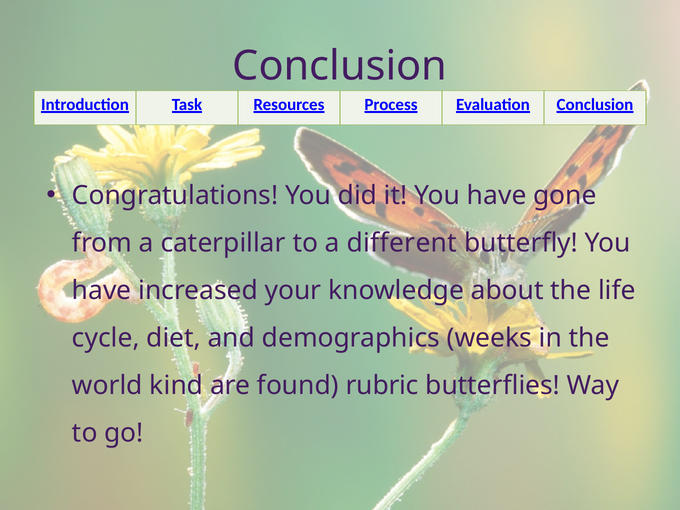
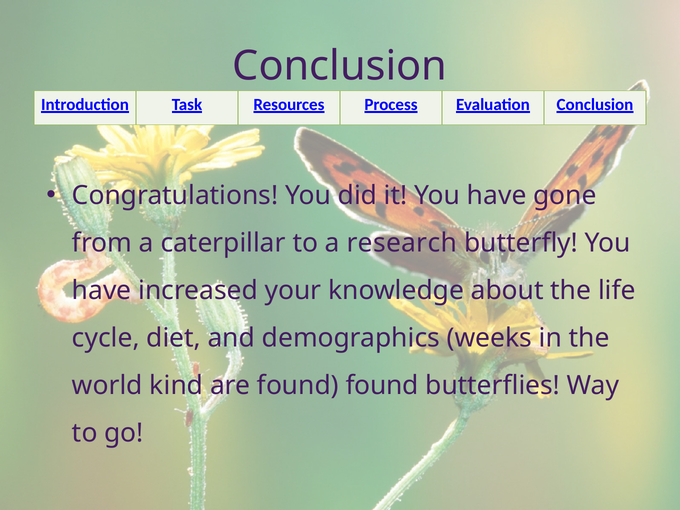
different: different -> research (402, 243)
found rubric: rubric -> found (382, 386)
